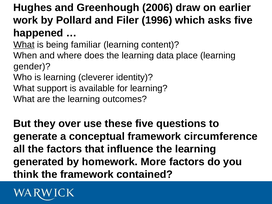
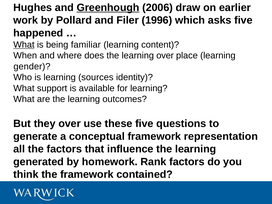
Greenhough underline: none -> present (108, 8)
learning data: data -> over (165, 56)
cleverer: cleverer -> sources (96, 77)
circumference: circumference -> representation (221, 136)
More: More -> Rank (153, 162)
